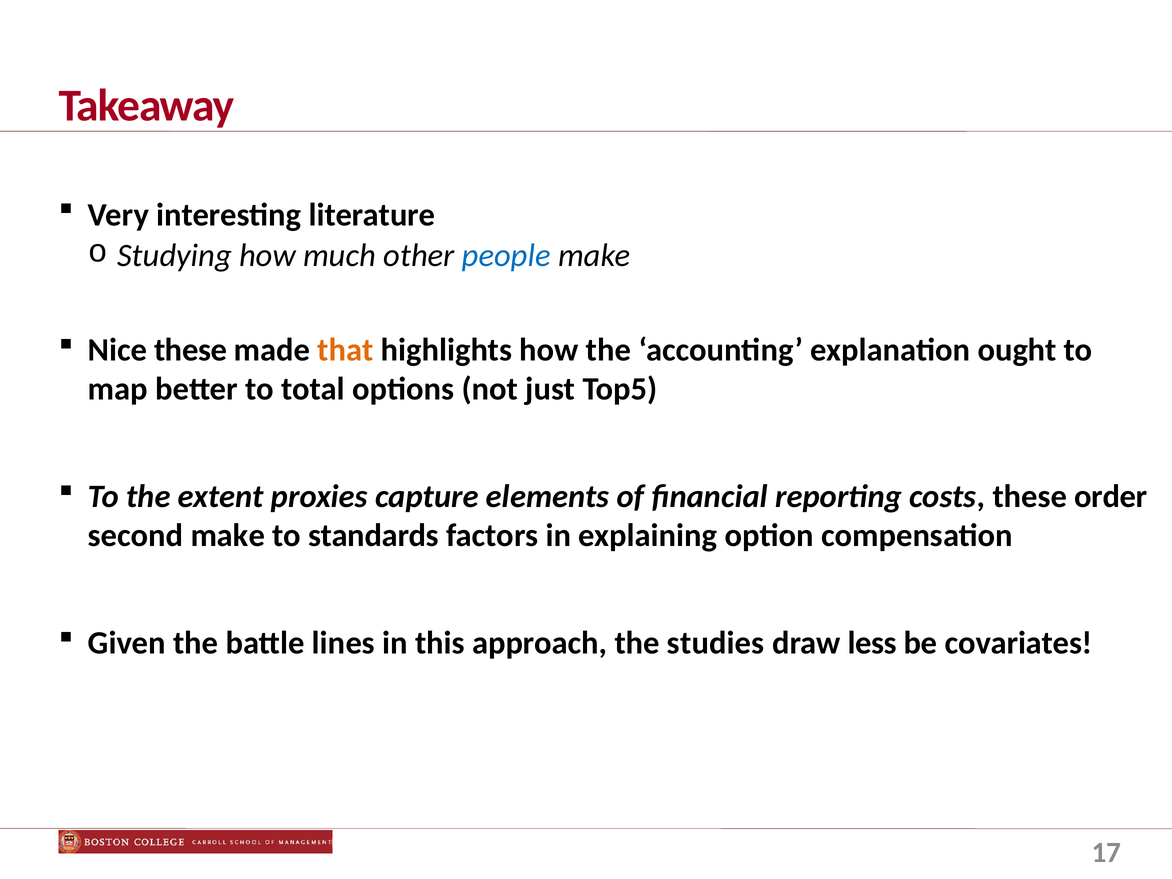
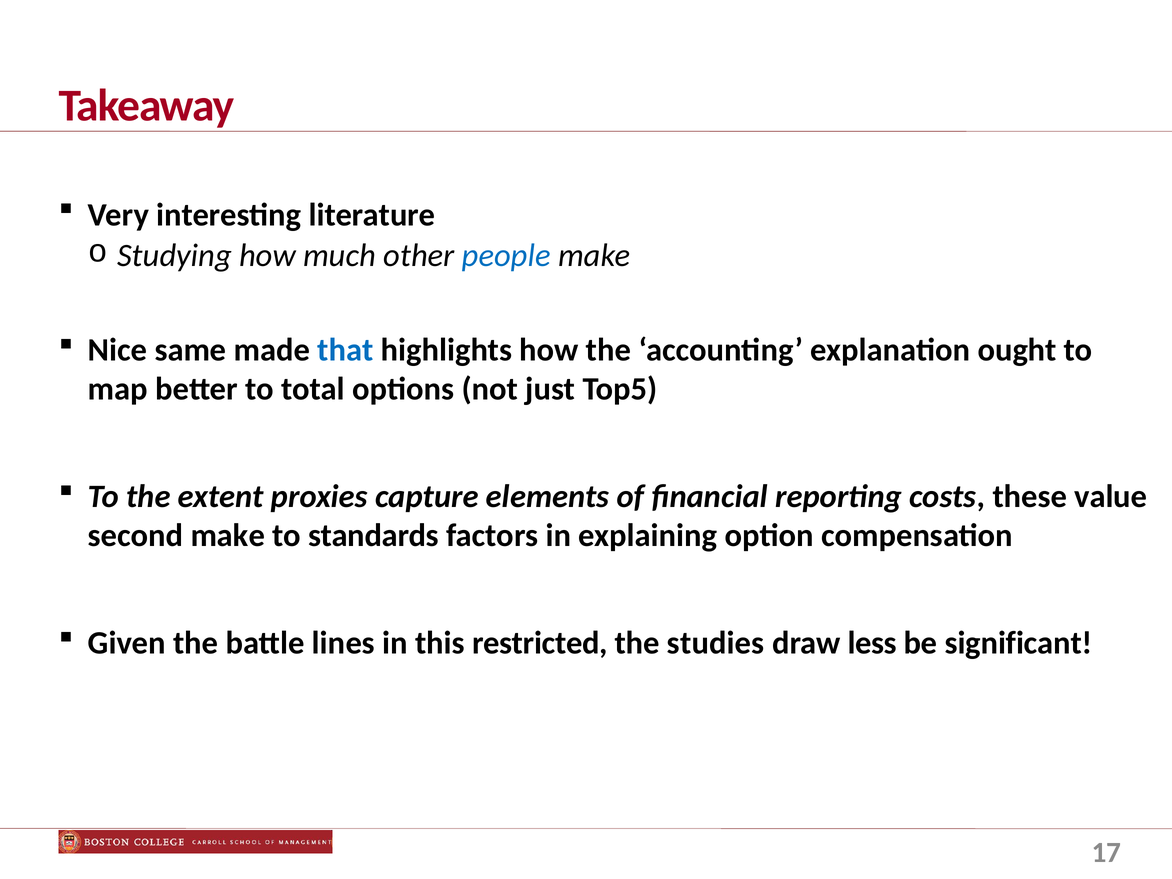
Nice these: these -> same (190, 350)
that colour: orange -> blue (345, 350)
order: order -> value (1111, 497)
approach: approach -> restricted (540, 643)
covariates: covariates -> significant (1019, 643)
